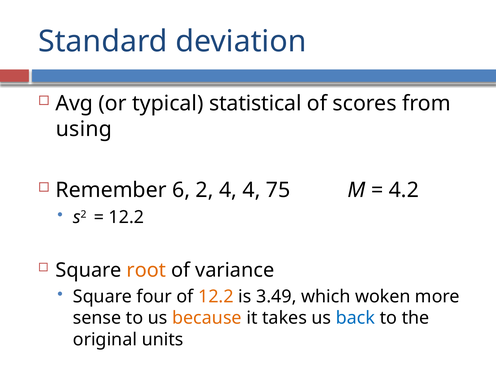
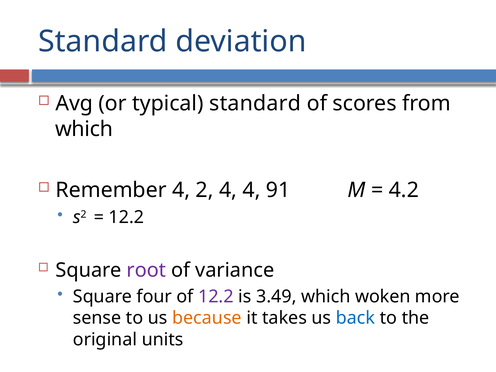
typical statistical: statistical -> standard (255, 104)
using: using -> which (84, 129)
Remember 6: 6 -> 4 (181, 190)
75: 75 -> 91 (278, 190)
root colour: orange -> purple (146, 270)
12.2 colour: orange -> purple (216, 297)
